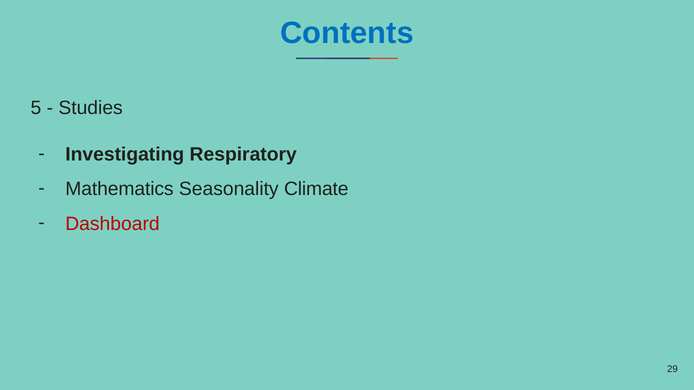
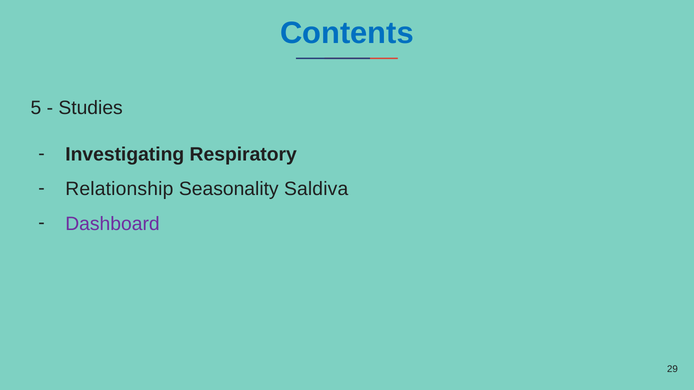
Mathematics: Mathematics -> Relationship (119, 189)
Climate: Climate -> Saldiva (316, 189)
Dashboard colour: red -> purple (112, 224)
